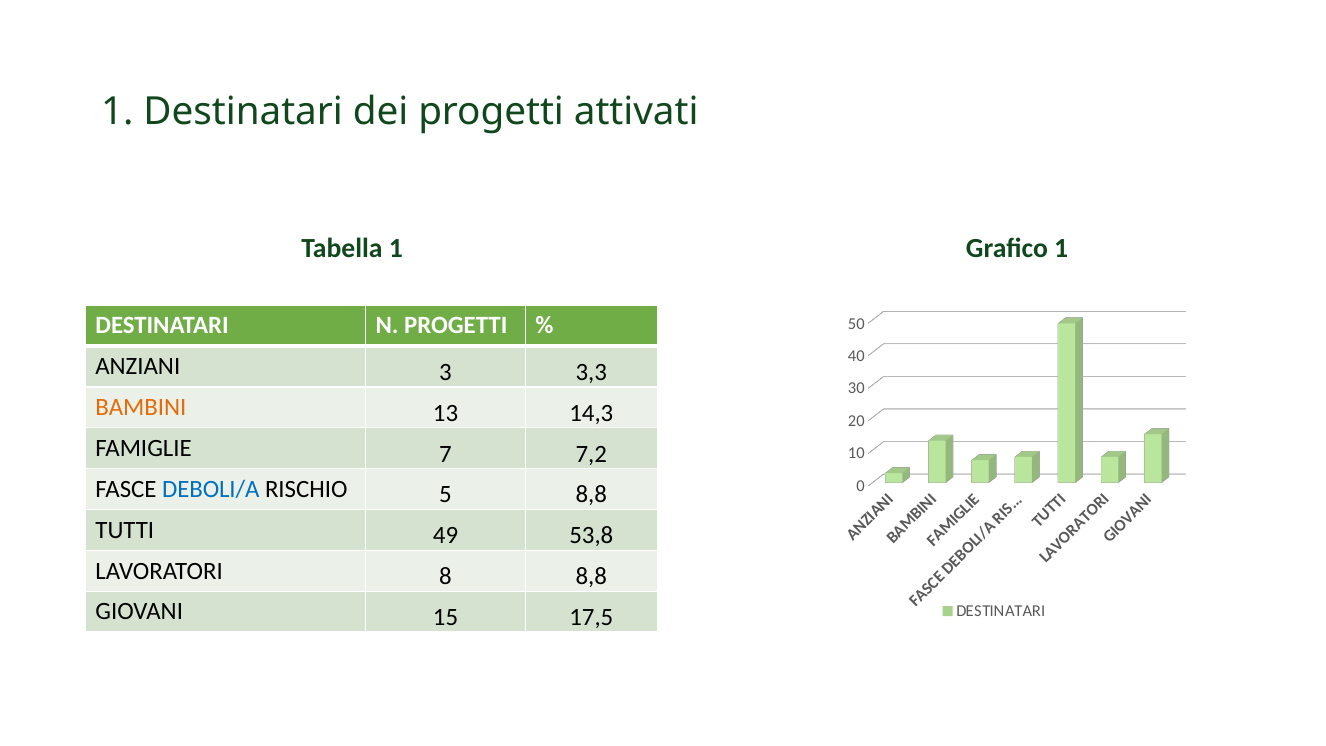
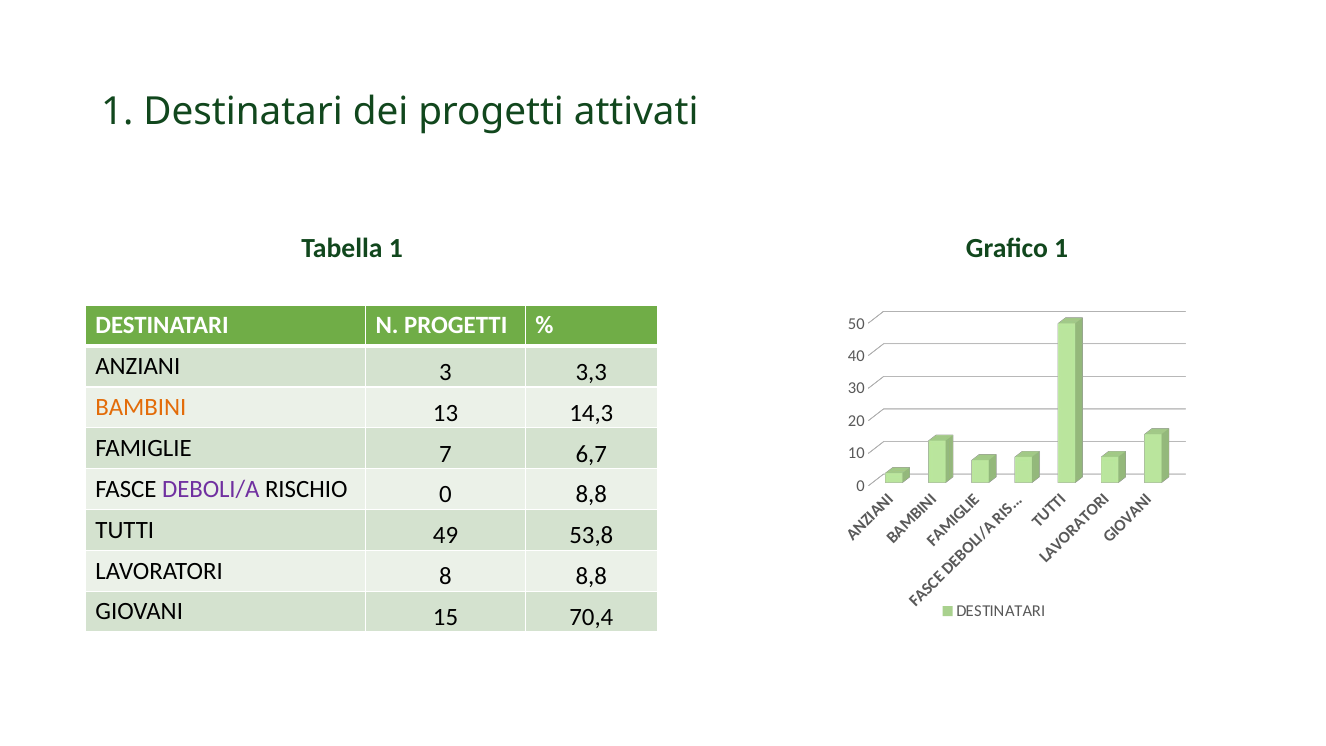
7,2: 7,2 -> 6,7 (591, 454)
DEBOLI/A colour: blue -> purple (211, 489)
RISCHIO 5: 5 -> 0 (446, 495)
17,5: 17,5 -> 70,4 (591, 617)
